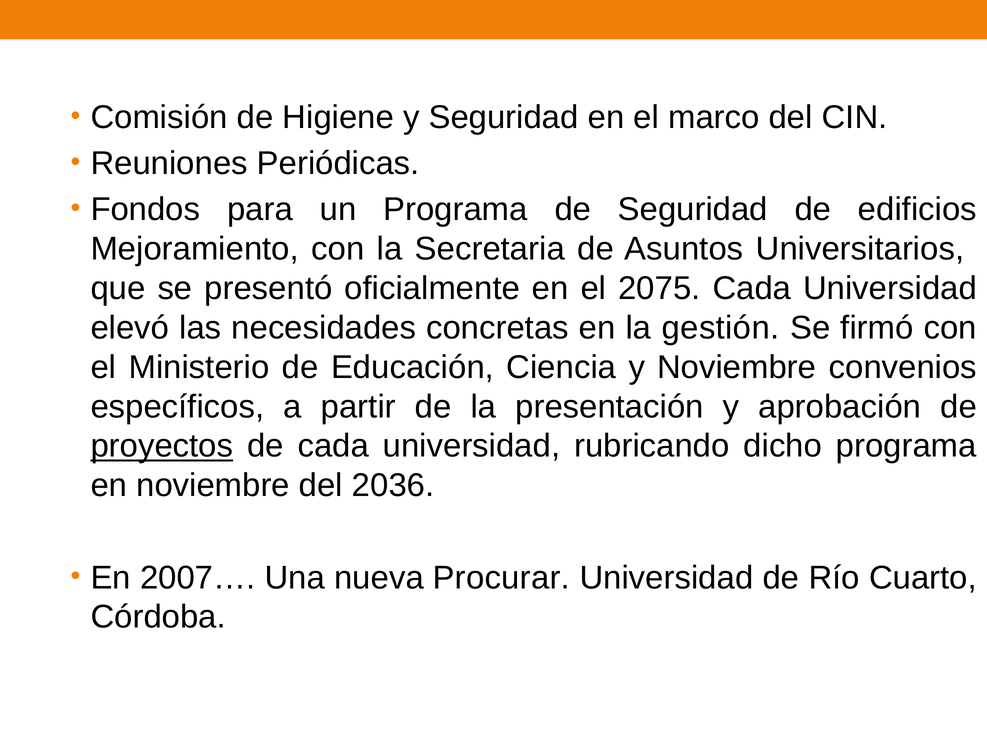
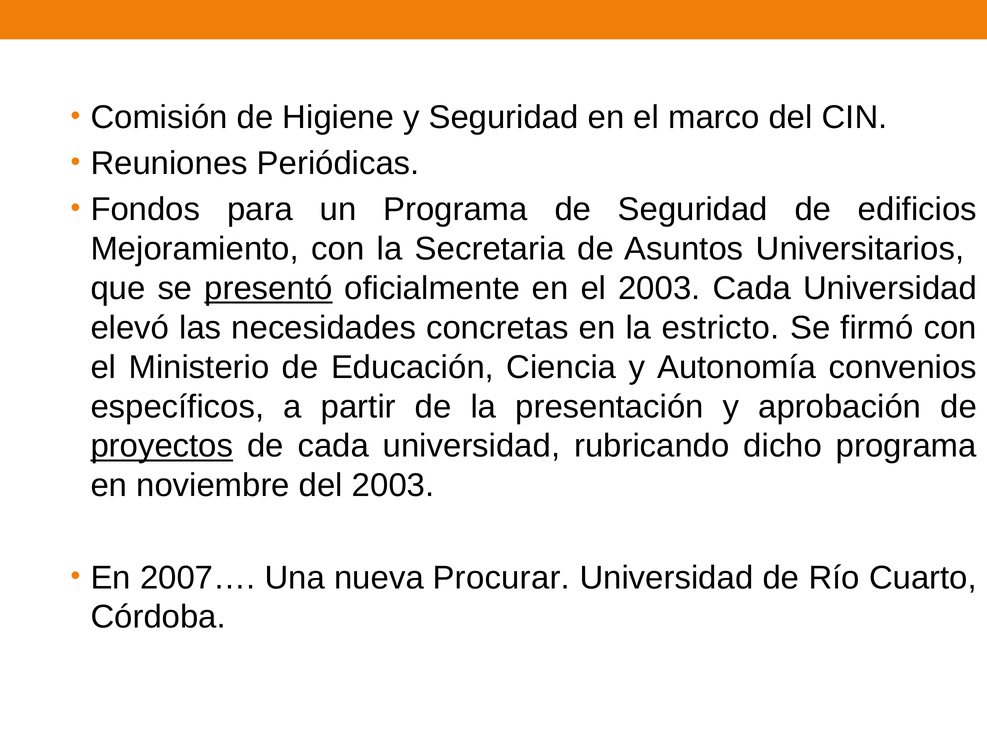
presentó underline: none -> present (268, 288)
el 2075: 2075 -> 2003 (659, 288)
gestión: gestión -> estricto (721, 328)
y Noviembre: Noviembre -> Autonomía (737, 367)
del 2036: 2036 -> 2003 (393, 486)
